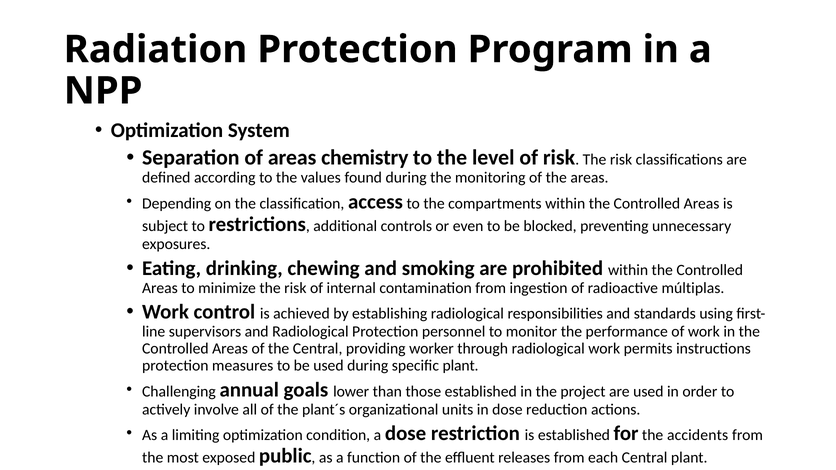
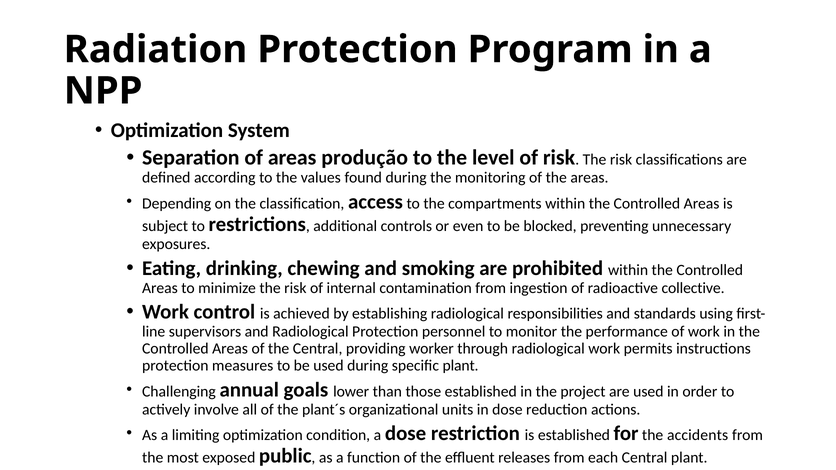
chemistry: chemistry -> produção (365, 158)
múltiplas: múltiplas -> collective (693, 288)
